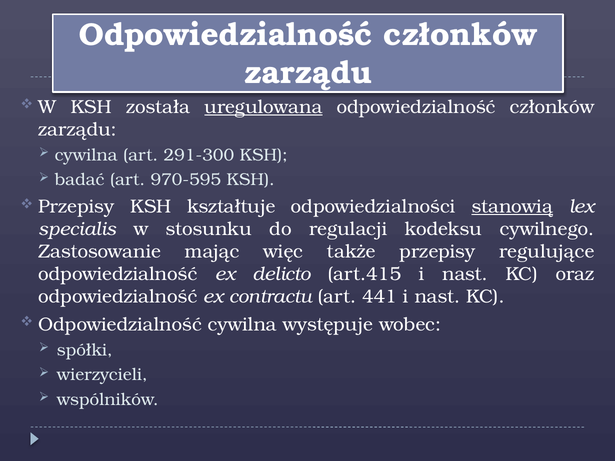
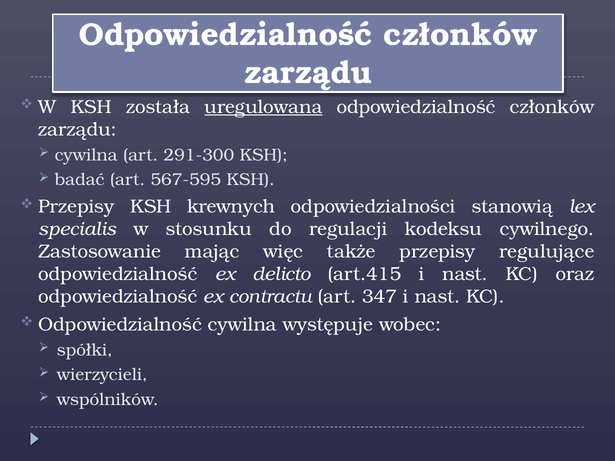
970-595: 970-595 -> 567-595 (186, 180)
kształtuje: kształtuje -> krewnych (231, 207)
stanowią underline: present -> none (512, 207)
441: 441 -> 347 (379, 297)
